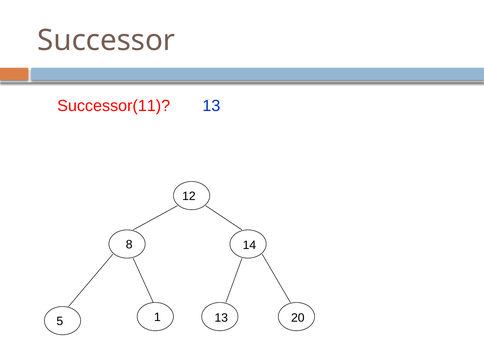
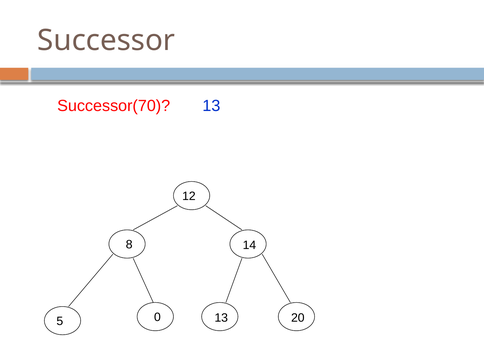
Successor(11: Successor(11 -> Successor(70 (114, 106)
1: 1 -> 0 (157, 317)
